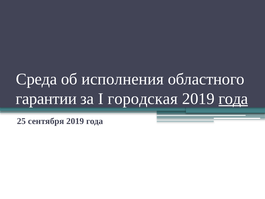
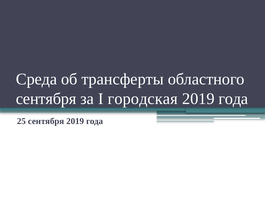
исполнения: исполнения -> трансферты (123, 79)
гарантии: гарантии -> сентября (46, 99)
года underline: present -> none (233, 99)
